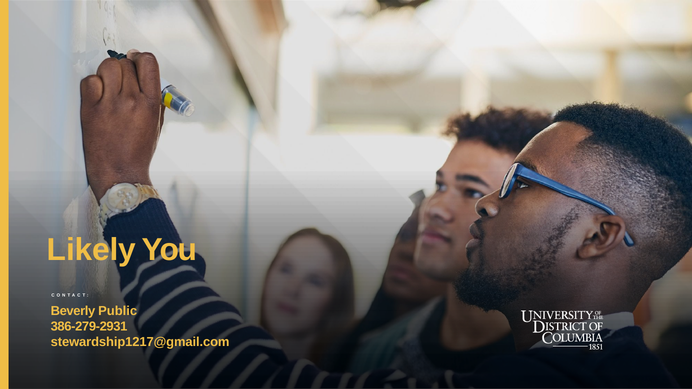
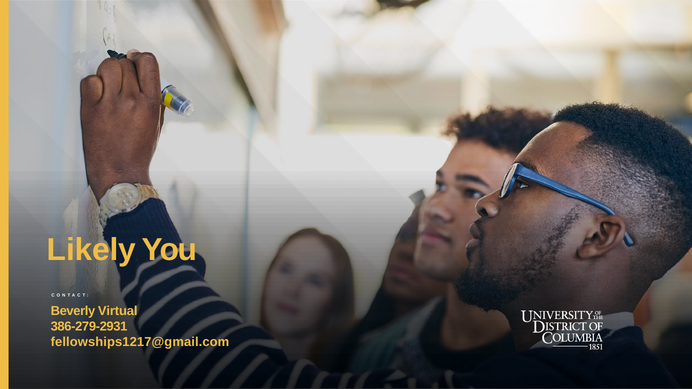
Public: Public -> Virtual (118, 311)
stewardship1217@gmail.com: stewardship1217@gmail.com -> fellowships1217@gmail.com (140, 342)
